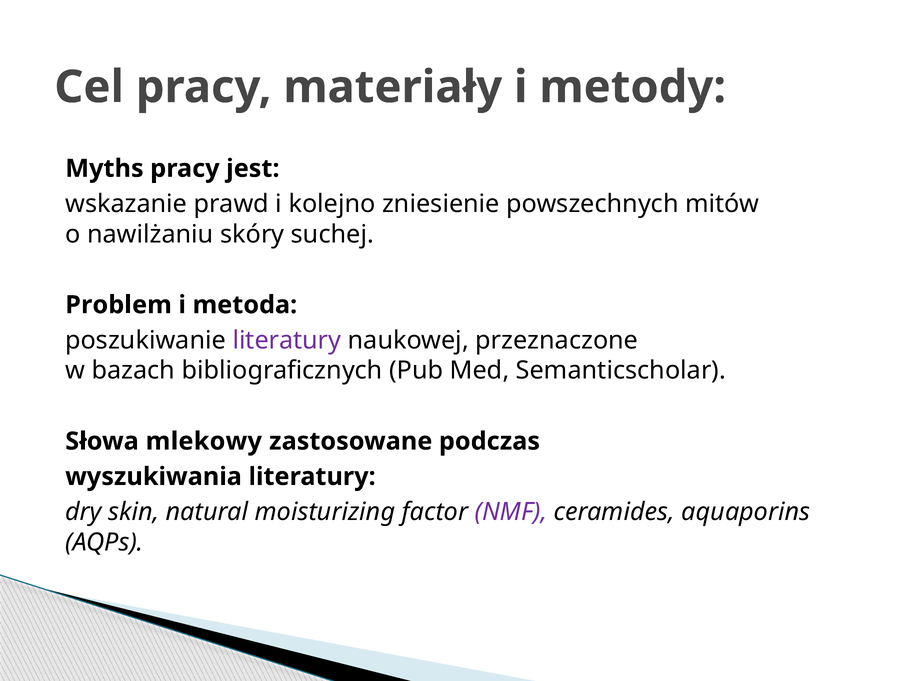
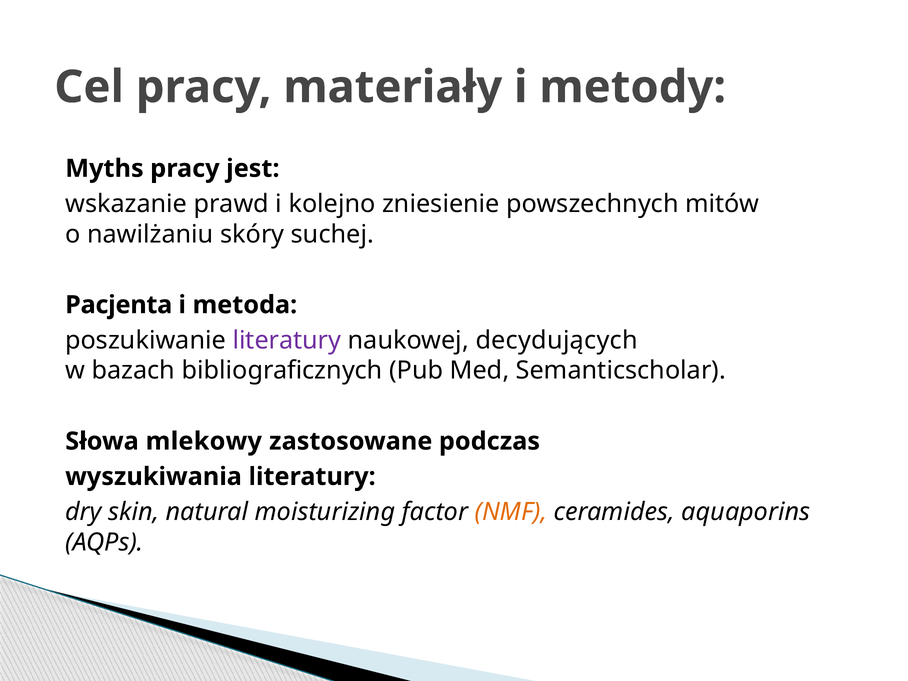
Problem: Problem -> Pacjenta (119, 305)
przeznaczone: przeznaczone -> decydujących (557, 340)
NMF colour: purple -> orange (511, 512)
